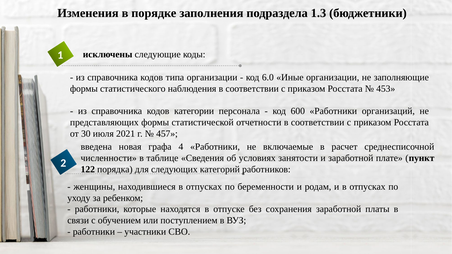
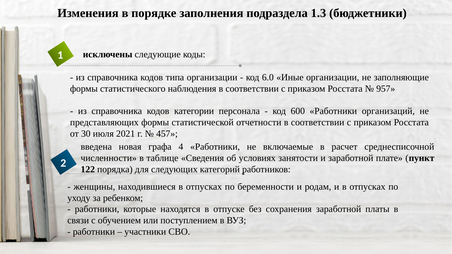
453: 453 -> 957 (386, 89)
